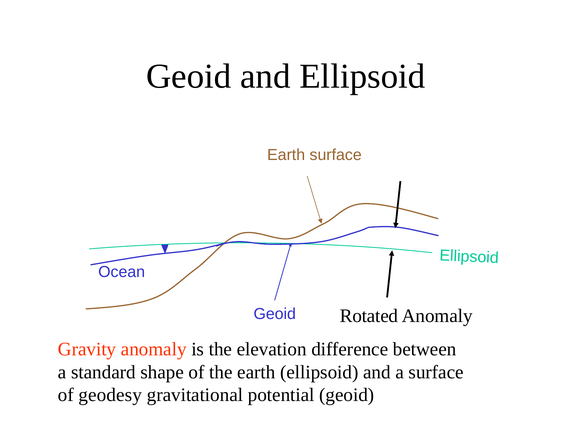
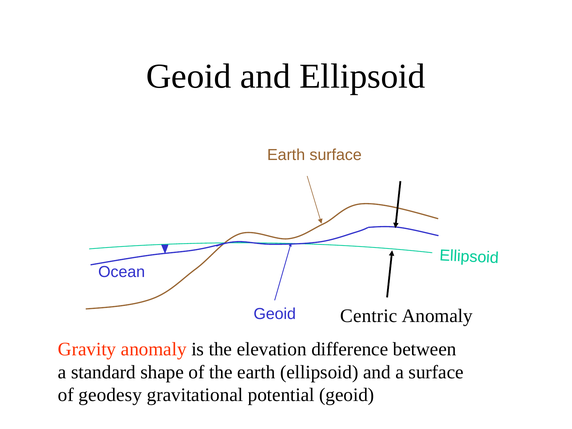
Rotated: Rotated -> Centric (369, 316)
